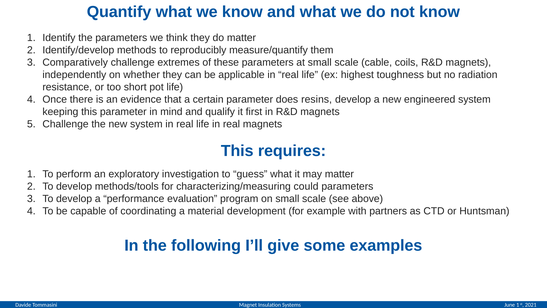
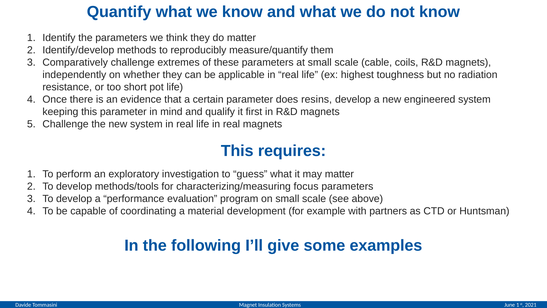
could: could -> focus (306, 186)
